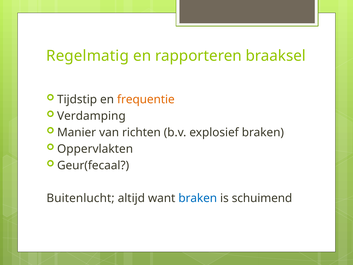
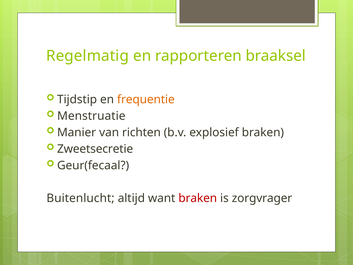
Verdamping: Verdamping -> Menstruatie (91, 116)
Oppervlakten: Oppervlakten -> Zweetsecretie (95, 149)
braken colour: blue -> red (198, 198)
schuimend: schuimend -> zorgvrager (262, 198)
